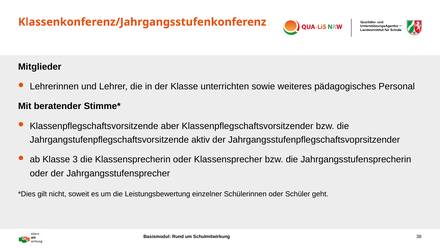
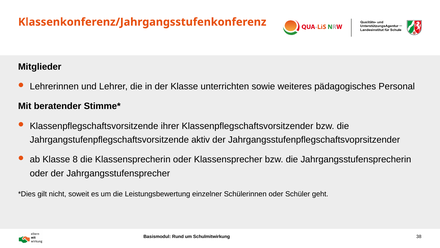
aber: aber -> ihrer (170, 126)
3: 3 -> 8 (75, 159)
